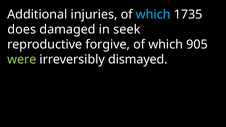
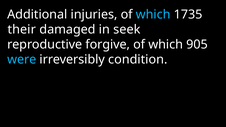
does: does -> their (22, 29)
were colour: light green -> light blue (22, 60)
dismayed: dismayed -> condition (138, 60)
